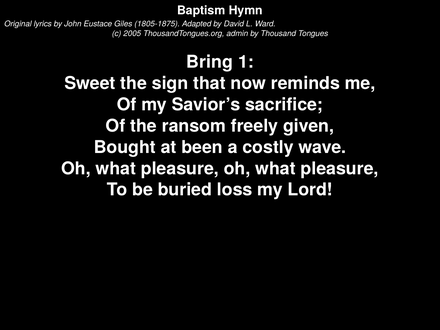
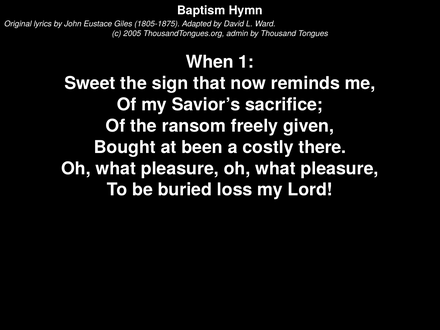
Bring: Bring -> When (210, 62)
wave: wave -> there (322, 147)
